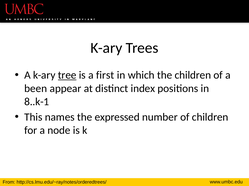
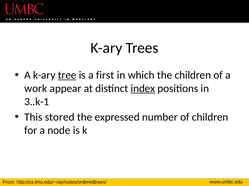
been: been -> work (36, 89)
index underline: none -> present (143, 89)
8..k-1: 8..k-1 -> 3..k-1 (37, 102)
names: names -> stored (60, 118)
